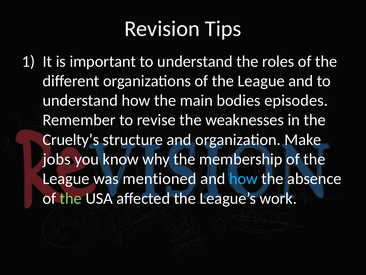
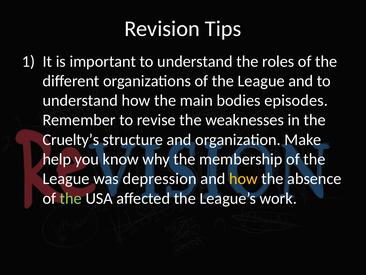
jobs: jobs -> help (57, 159)
mentioned: mentioned -> depression (160, 179)
how colour: light blue -> yellow (243, 179)
